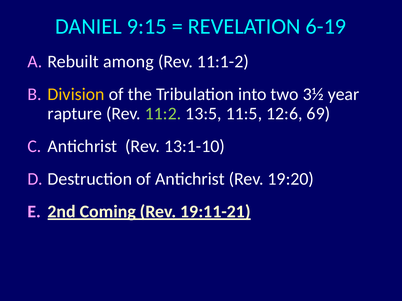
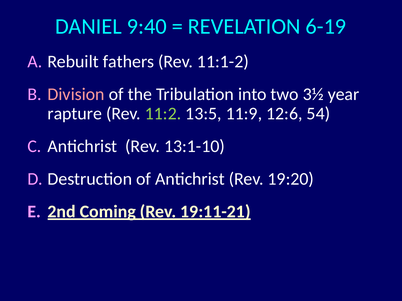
9:15: 9:15 -> 9:40 (147, 27)
among: among -> fathers (129, 62)
Division colour: yellow -> pink (76, 95)
11:5: 11:5 -> 11:9 (244, 114)
69: 69 -> 54 (318, 114)
